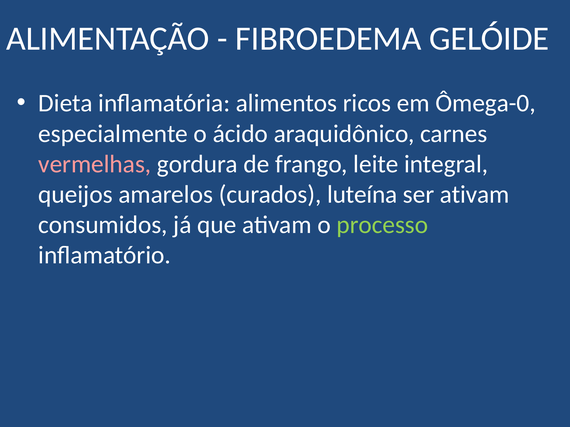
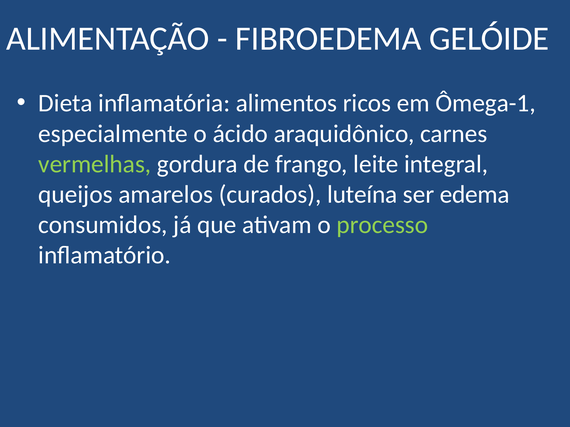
Ômega-0: Ômega-0 -> Ômega-1 (486, 103)
vermelhas colour: pink -> light green (95, 164)
ser ativam: ativam -> edema (475, 195)
